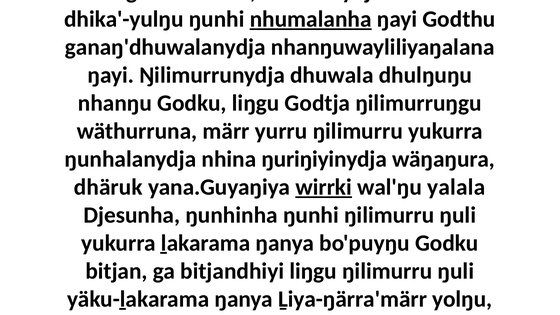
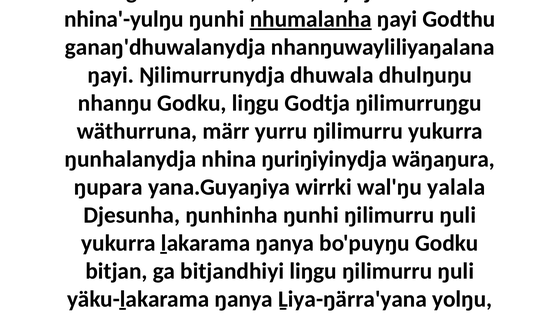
dhika'-yulŋu: dhika'-yulŋu -> nhina'-yulŋu (124, 19)
dhäruk: dhäruk -> ŋupara (108, 187)
wirrki underline: present -> none (324, 187)
Ḻiya-ŋärra'märr: Ḻiya-ŋärra'märr -> Ḻiya-ŋärra'yana (352, 299)
